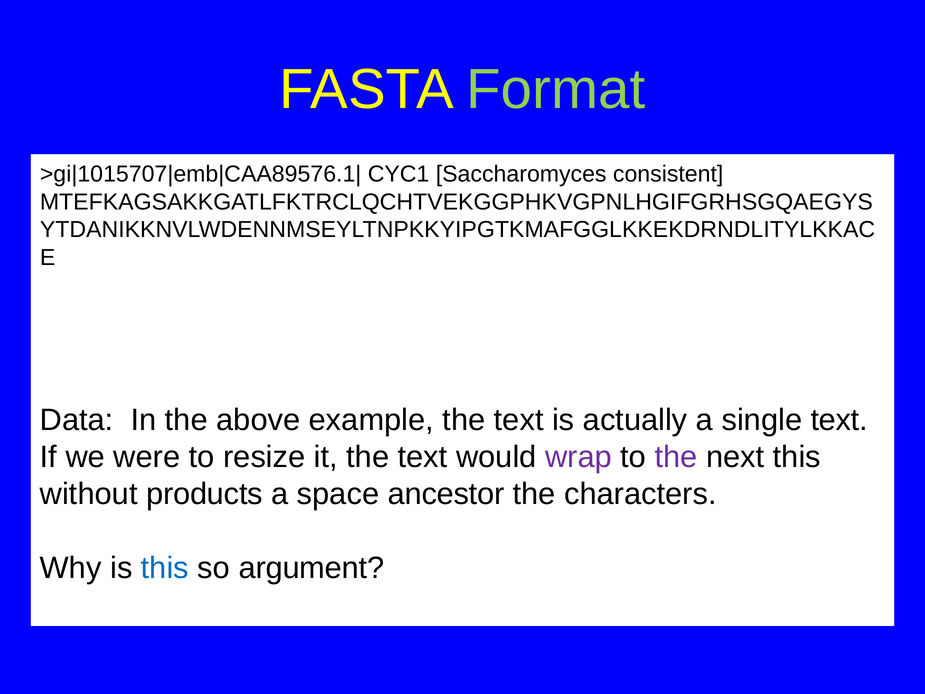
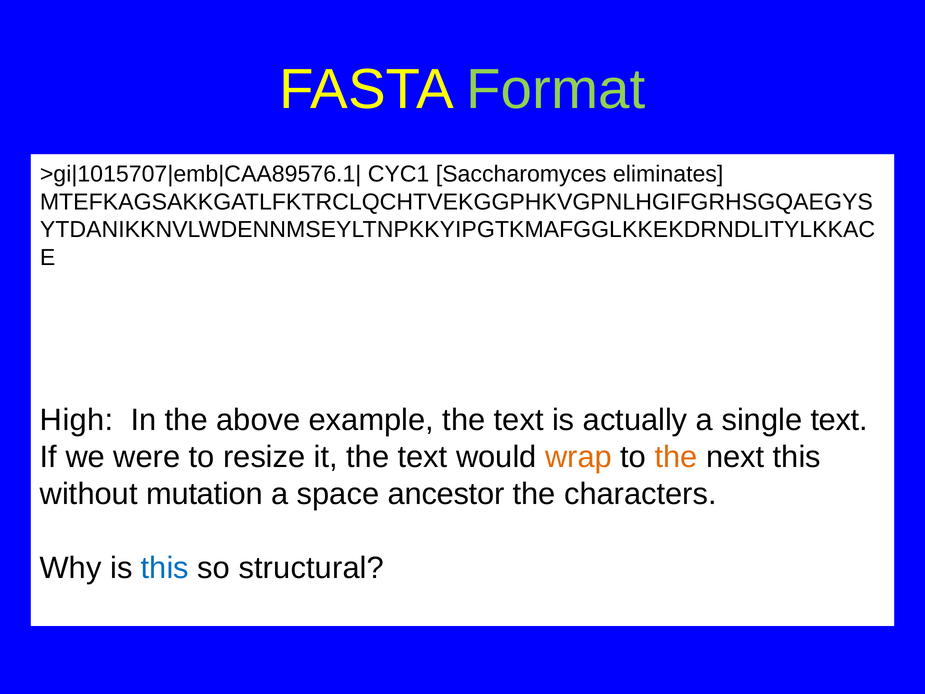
consistent: consistent -> eliminates (668, 174)
Data: Data -> High (77, 420)
wrap colour: purple -> orange (579, 457)
the colour: purple -> orange (676, 457)
products: products -> mutation (204, 494)
argument: argument -> structural (311, 568)
